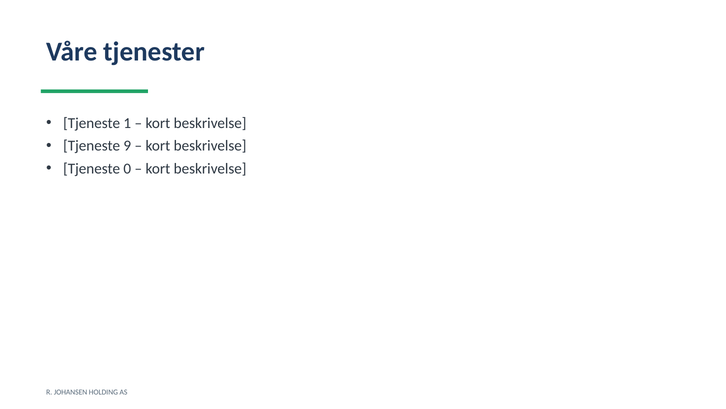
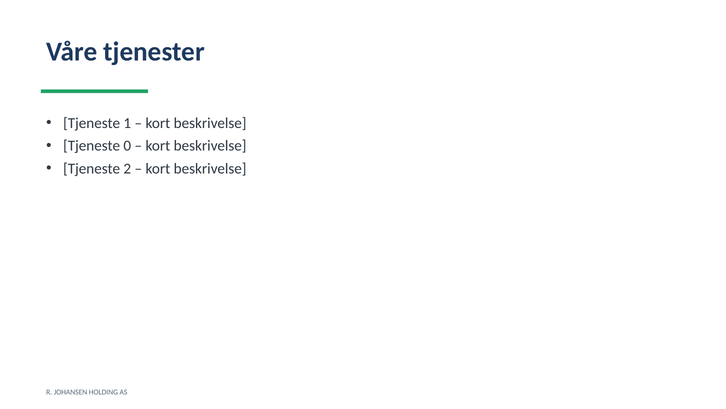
9: 9 -> 0 (127, 146)
0: 0 -> 2 (127, 168)
